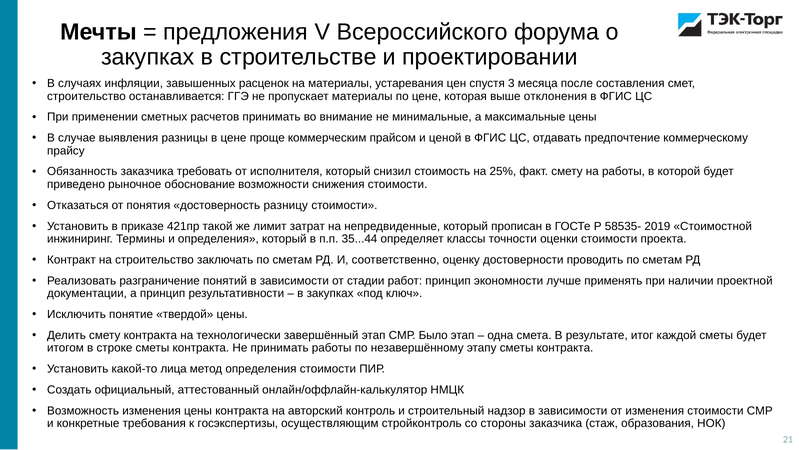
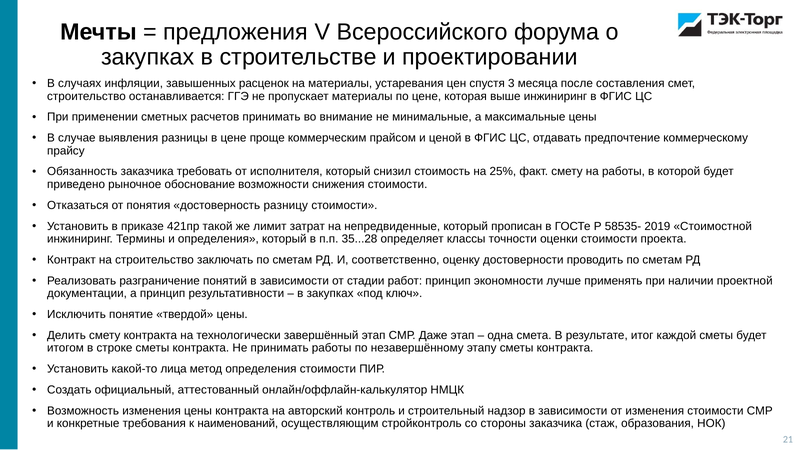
выше отклонения: отклонения -> инжиниринг (556, 96)
35...44: 35...44 -> 35...28 (360, 238)
Было: Было -> Даже (433, 335)
госэкспертизы: госэкспертизы -> наименований (238, 423)
